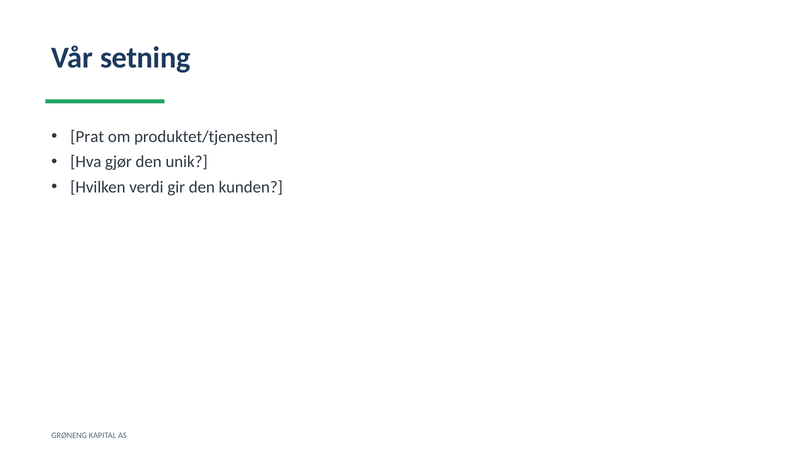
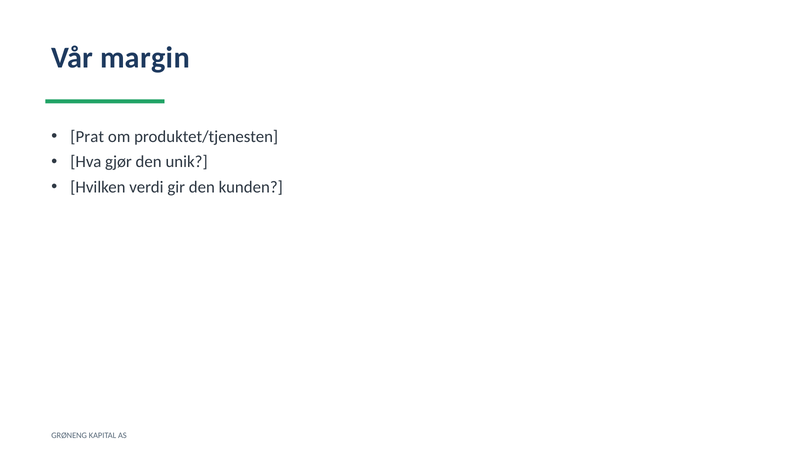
setning: setning -> margin (145, 58)
